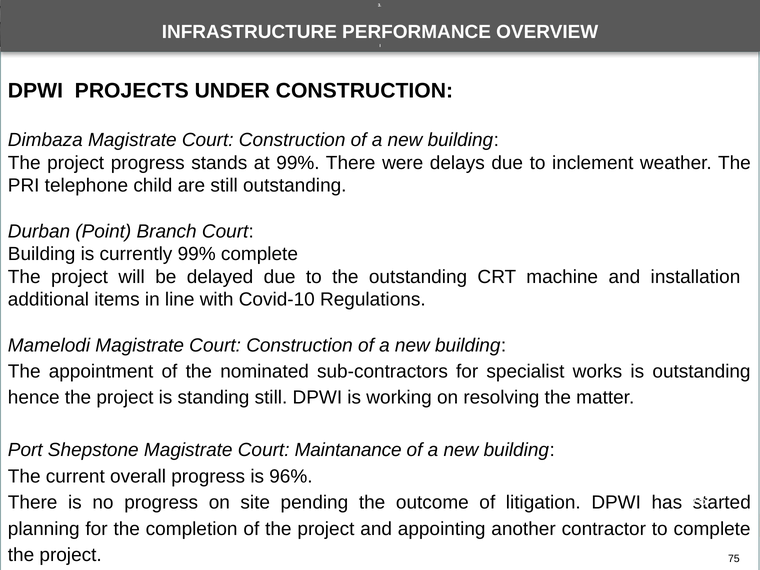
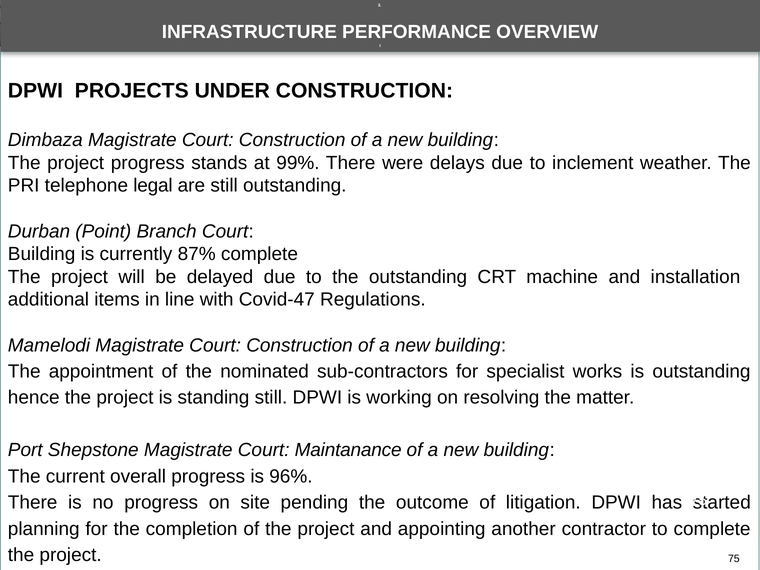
child: child -> legal (153, 186)
currently 99%: 99% -> 87% (197, 254)
Covid-10: Covid-10 -> Covid-47 (277, 300)
